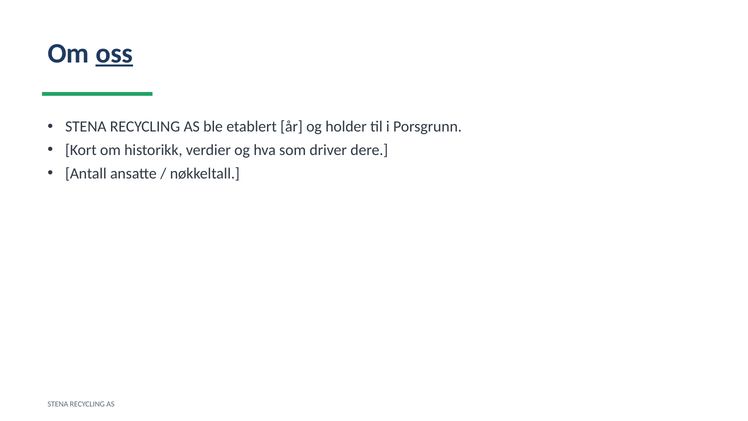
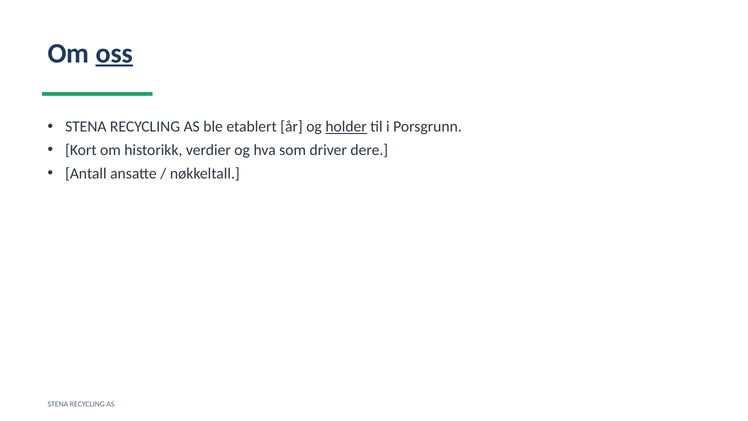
holder underline: none -> present (346, 127)
